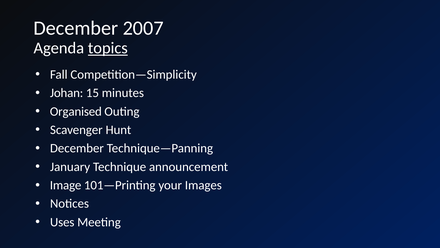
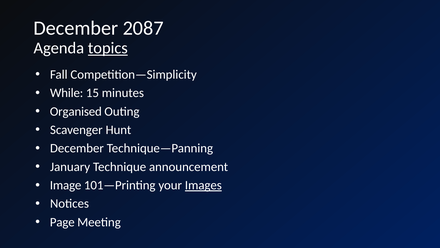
2007: 2007 -> 2087 (143, 28)
Johan: Johan -> While (67, 93)
Images underline: none -> present (203, 185)
Uses: Uses -> Page (62, 222)
